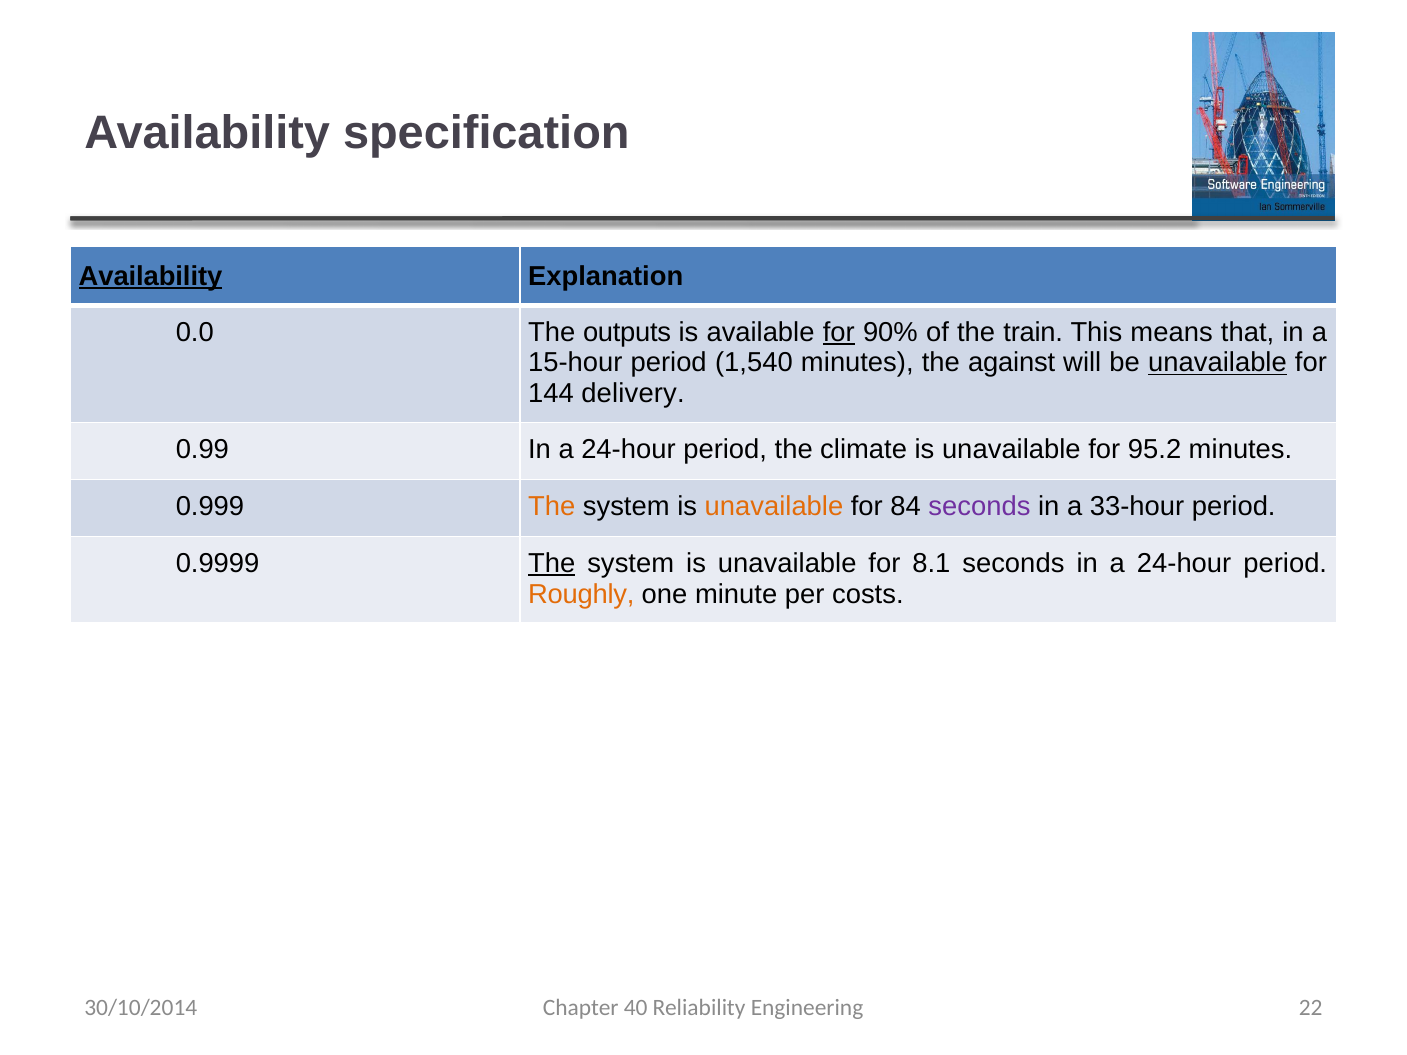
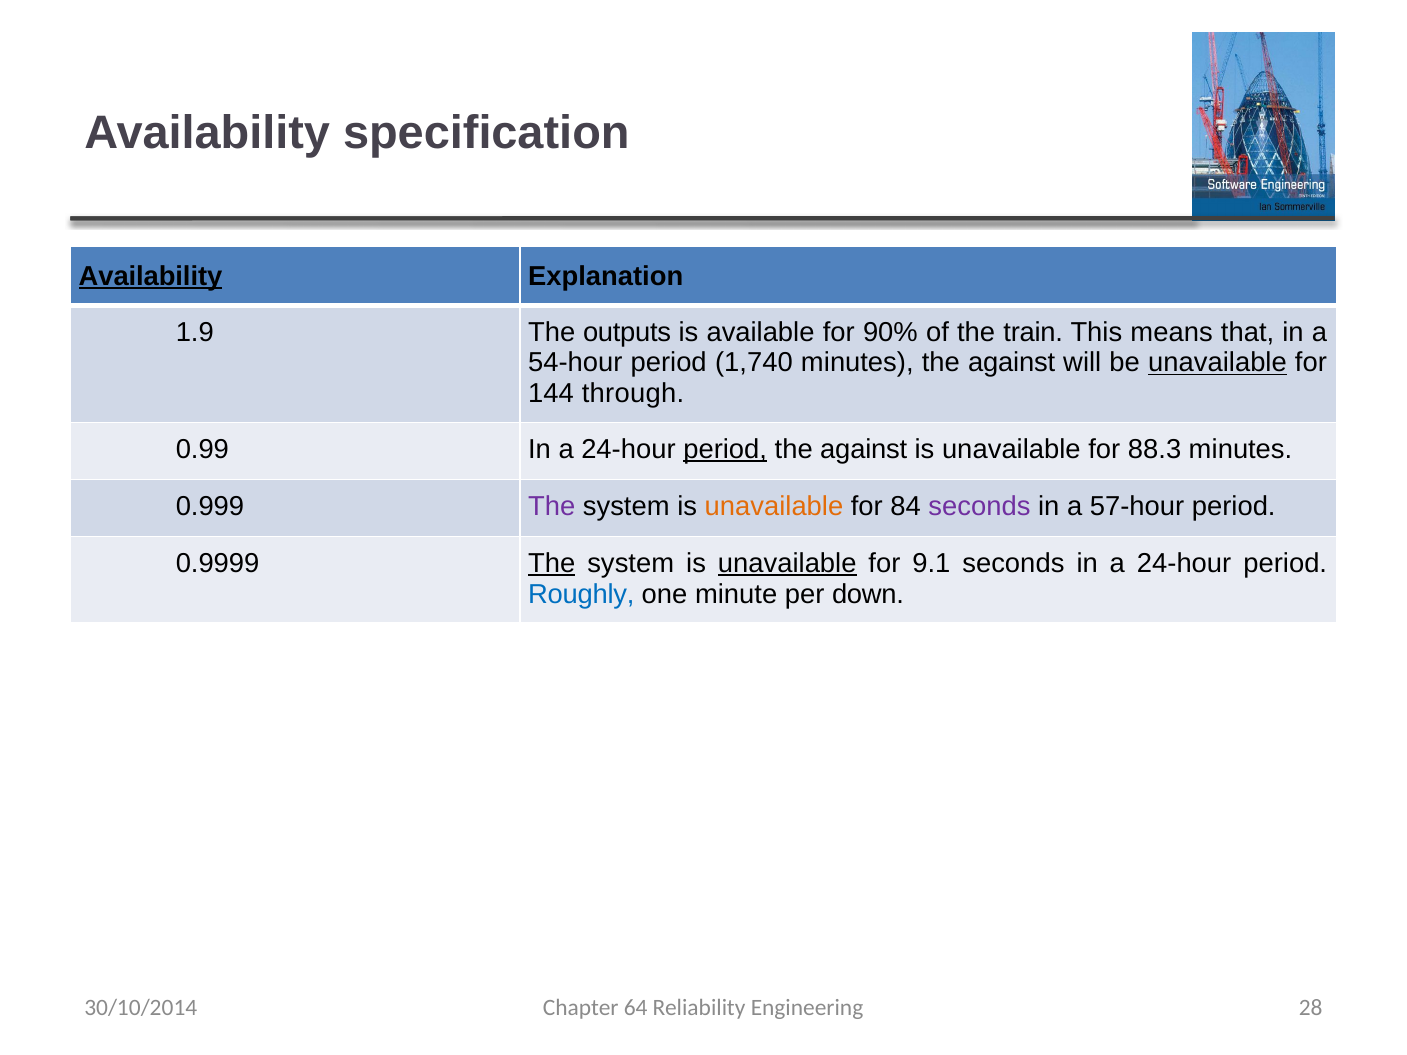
0.0: 0.0 -> 1.9 (195, 332)
for underline: present -> none (839, 332)
15-hour: 15-hour -> 54-hour (575, 363)
1,540: 1,540 -> 1,740 (754, 363)
delivery: delivery -> through (633, 394)
period underline: none -> present (725, 450)
climate: climate -> against (864, 450)
95.2: 95.2 -> 88.3 (1155, 450)
The colour: orange -> purple (552, 507)
33-hour: 33-hour -> 57-hour (1137, 507)
unavailable underline: none -> present (787, 564)
8.1: 8.1 -> 9.1 (931, 564)
Roughly colour: orange -> blue (581, 594)
costs: costs -> down (868, 594)
40: 40 -> 64 (636, 1008)
22: 22 -> 28 (1311, 1008)
